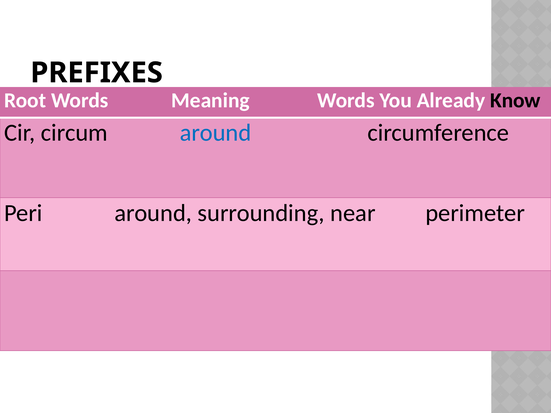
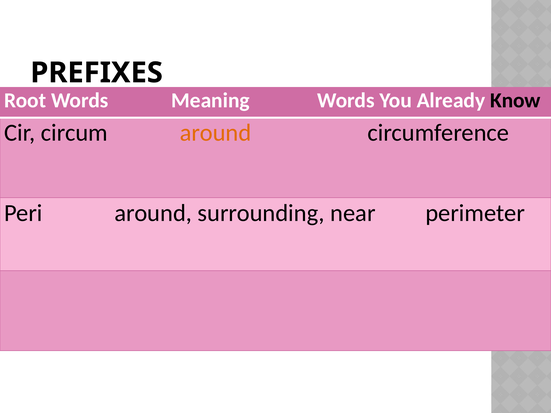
around colour: blue -> orange (216, 133)
